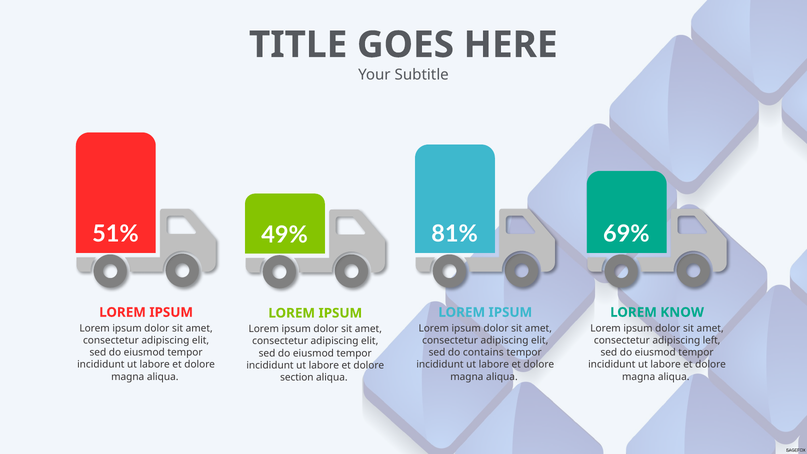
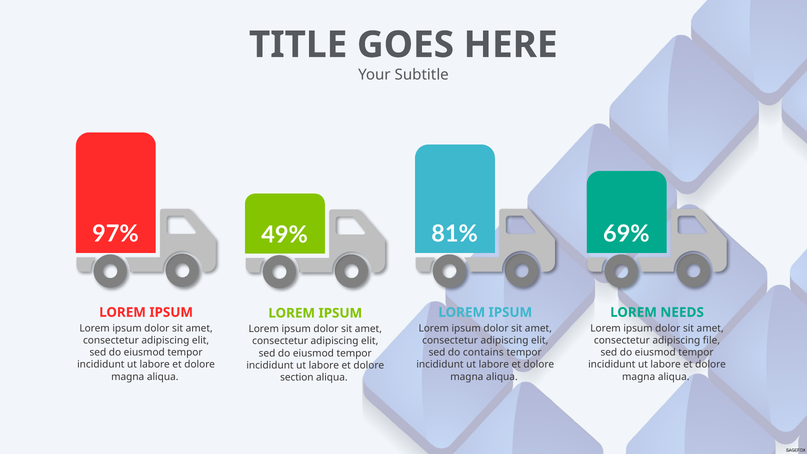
51%: 51% -> 97% (115, 234)
KNOW: KNOW -> NEEDS (682, 312)
left: left -> file (711, 340)
